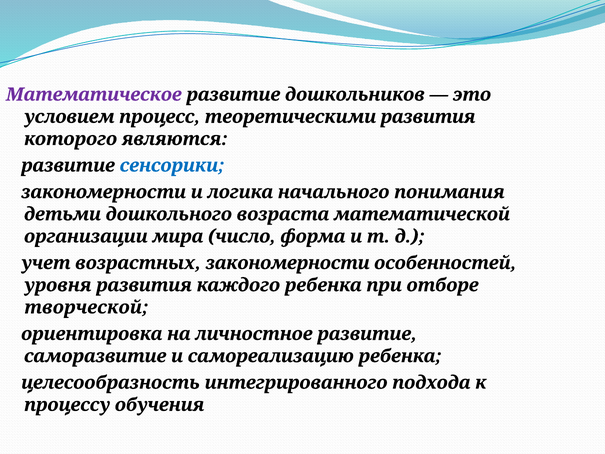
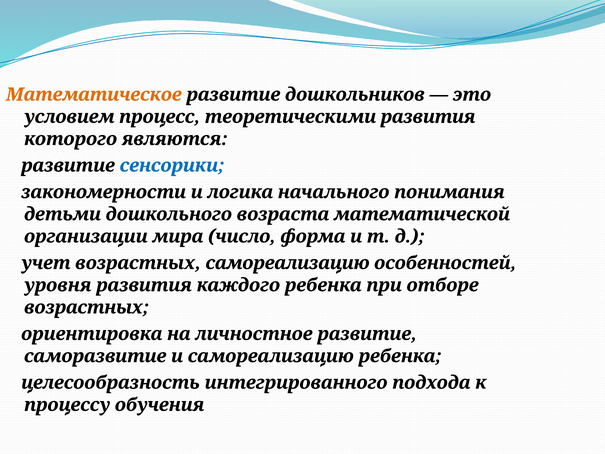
Математическое colour: purple -> orange (94, 95)
возрастных закономерности: закономерности -> самореализацию (288, 263)
творческой: творческой -> возрастных (87, 307)
